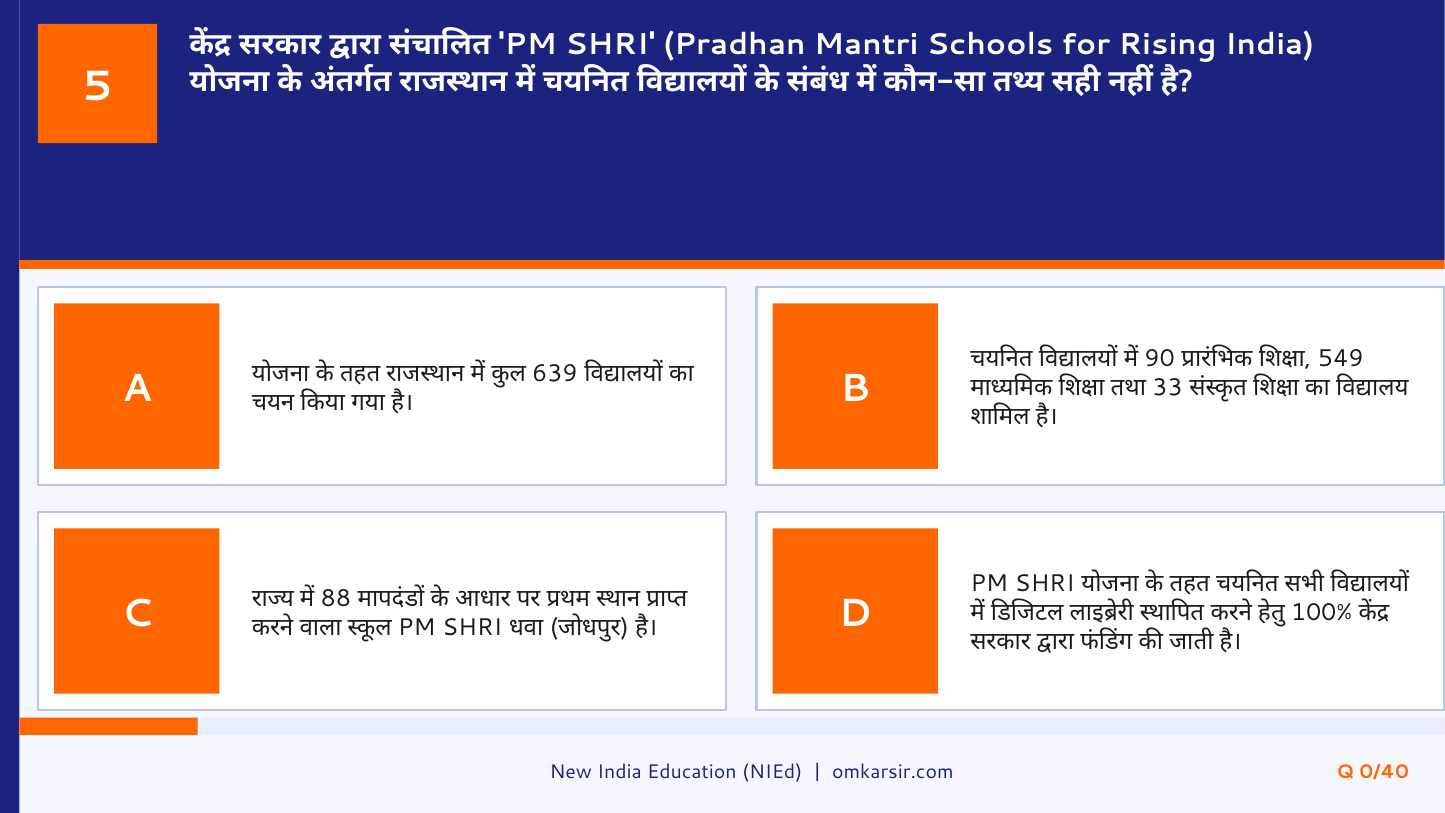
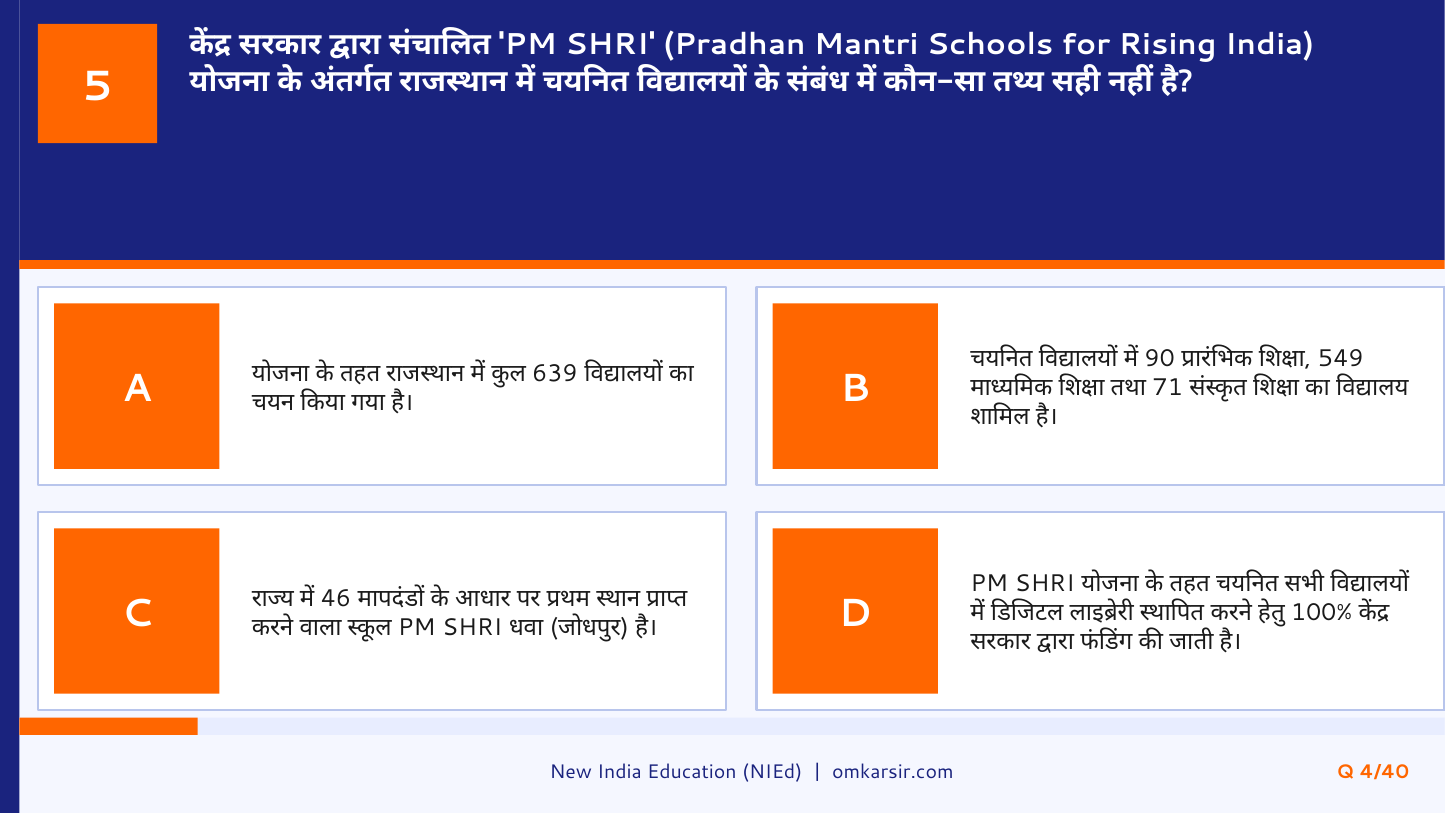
33: 33 -> 71 (1168, 388)
88: 88 -> 46 (336, 598)
0/40: 0/40 -> 4/40 (1384, 772)
